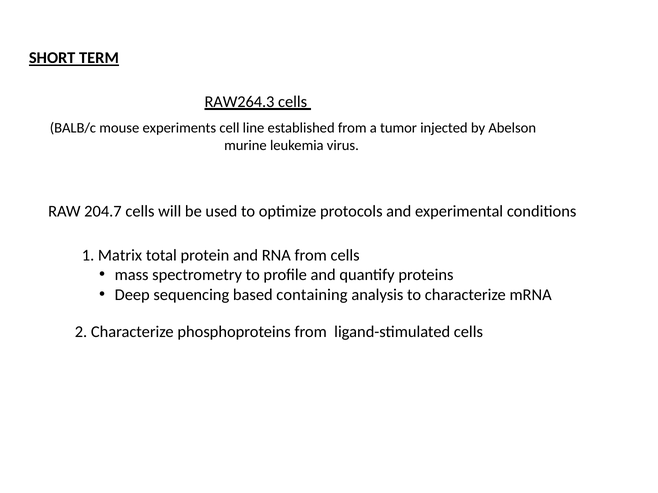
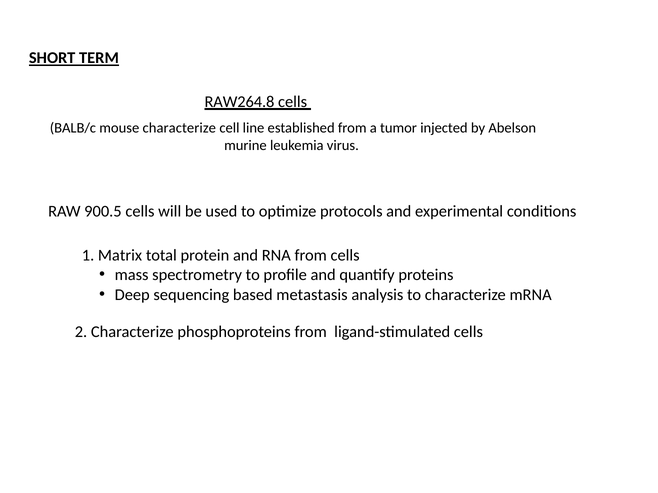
RAW264.3: RAW264.3 -> RAW264.8 (239, 102)
mouse experiments: experiments -> characterize (179, 128)
204.7: 204.7 -> 900.5 (103, 212)
containing: containing -> metastasis (312, 295)
